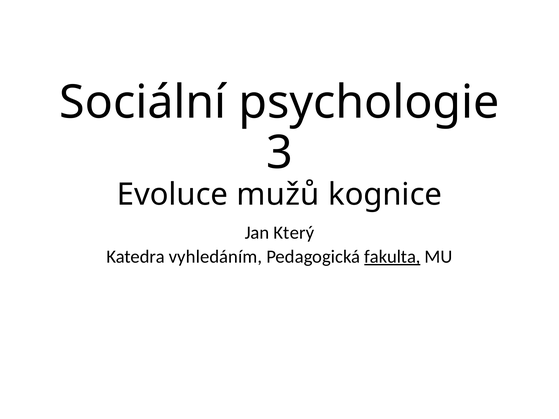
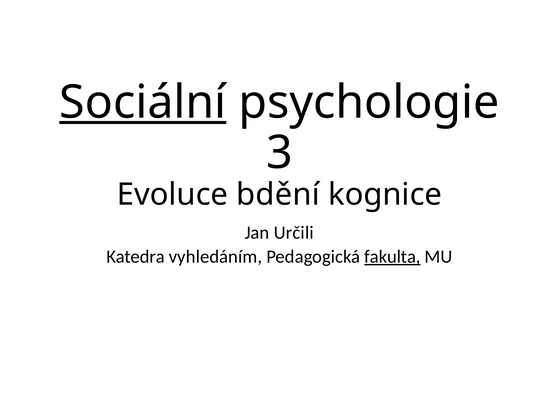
Sociální underline: none -> present (143, 102)
mužů: mužů -> bdění (278, 195)
Který: Který -> Určili (294, 233)
